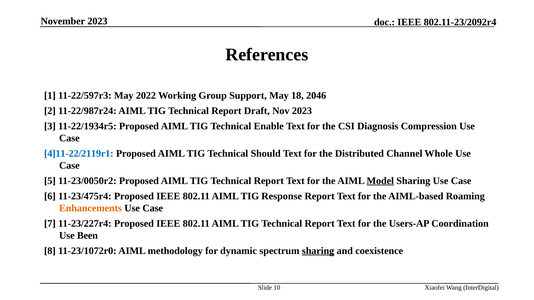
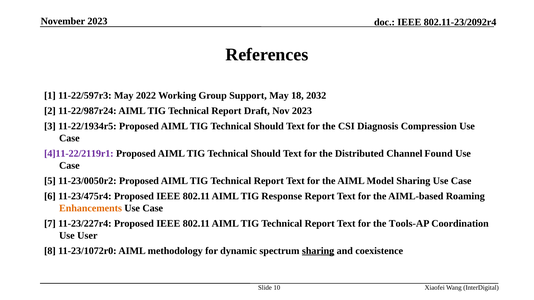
2046: 2046 -> 2032 (316, 95)
Enable: Enable -> Should (269, 126)
4]11-22/2119r1 colour: blue -> purple (79, 154)
Whole: Whole -> Found (439, 154)
Model underline: present -> none (380, 181)
Users-AP: Users-AP -> Tools-AP (409, 224)
Been: Been -> User (87, 236)
